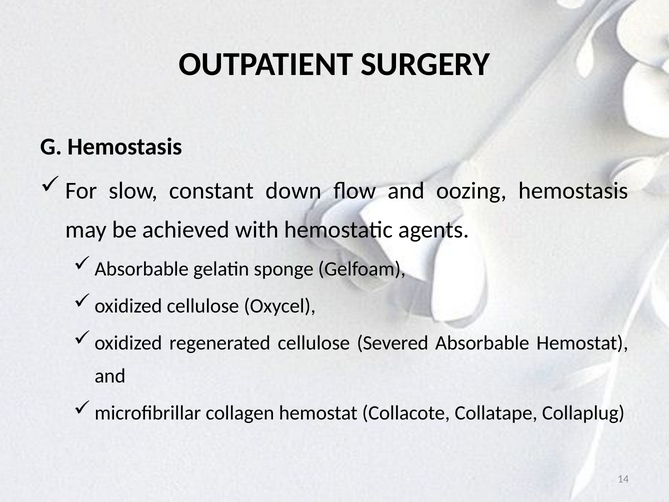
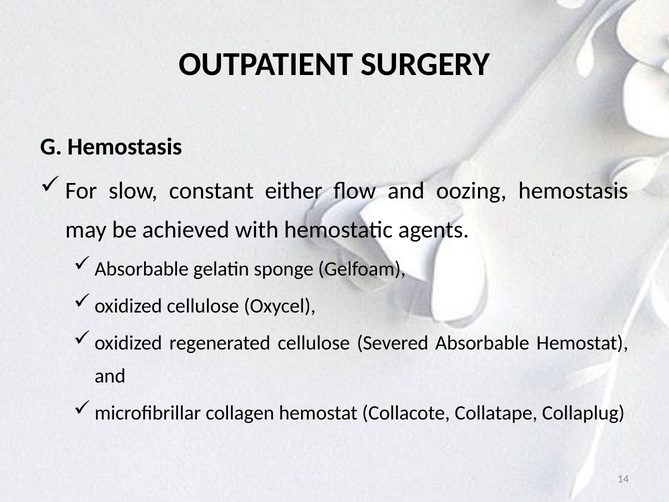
down: down -> either (294, 191)
